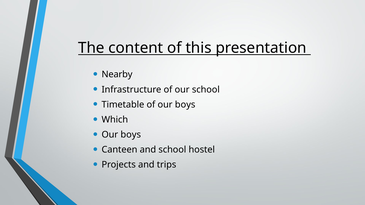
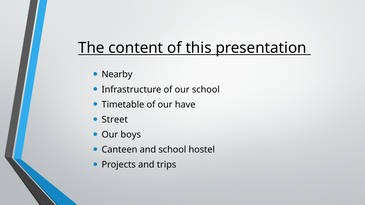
of our boys: boys -> have (185, 105)
Which: Which -> Street (115, 120)
